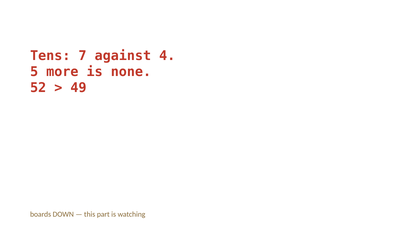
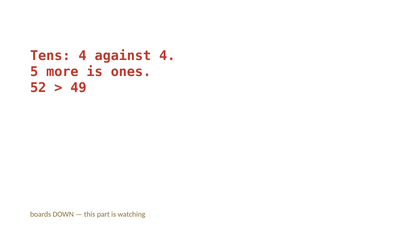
Tens 7: 7 -> 4 (83, 56)
none: none -> ones (131, 72)
